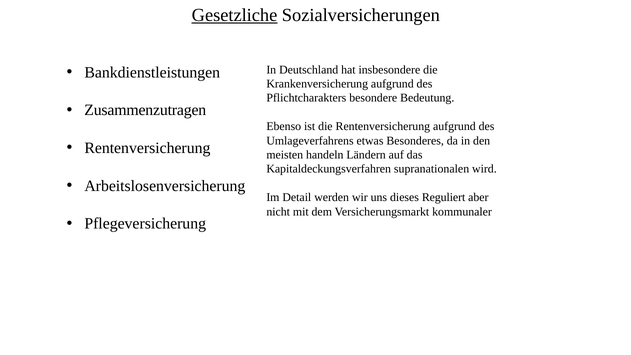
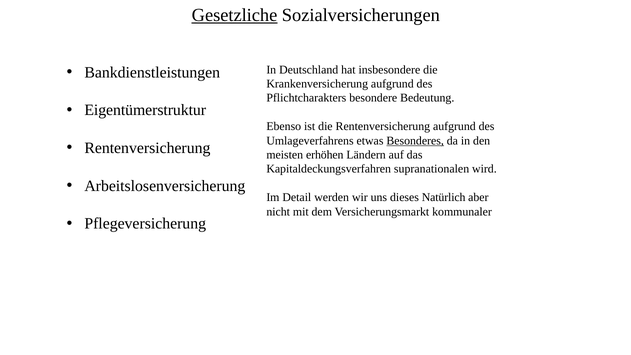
Zusammenzutragen: Zusammenzutragen -> Eigentümerstruktur (145, 110)
Besonderes underline: none -> present (415, 141)
handeln: handeln -> erhöhen (325, 155)
Reguliert: Reguliert -> Natürlich (444, 197)
